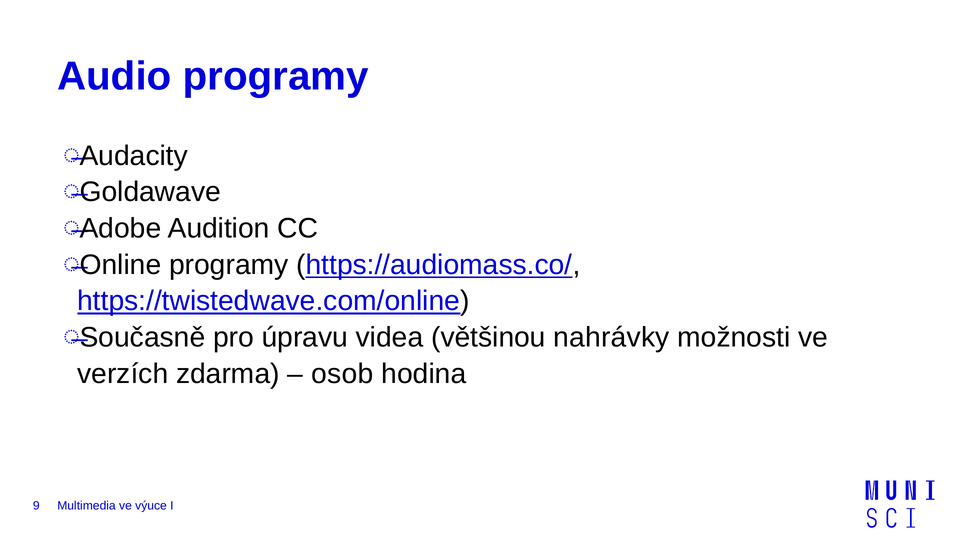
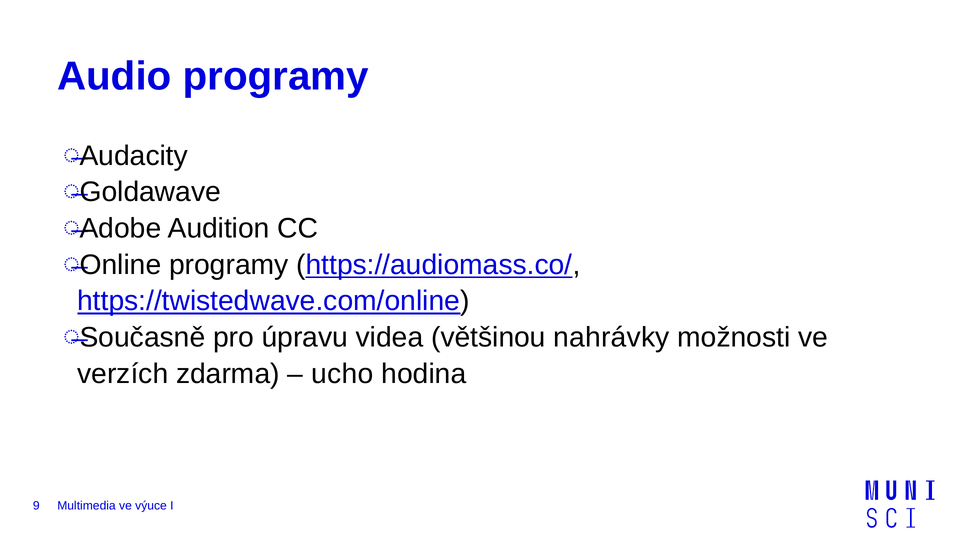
osob: osob -> ucho (342, 374)
